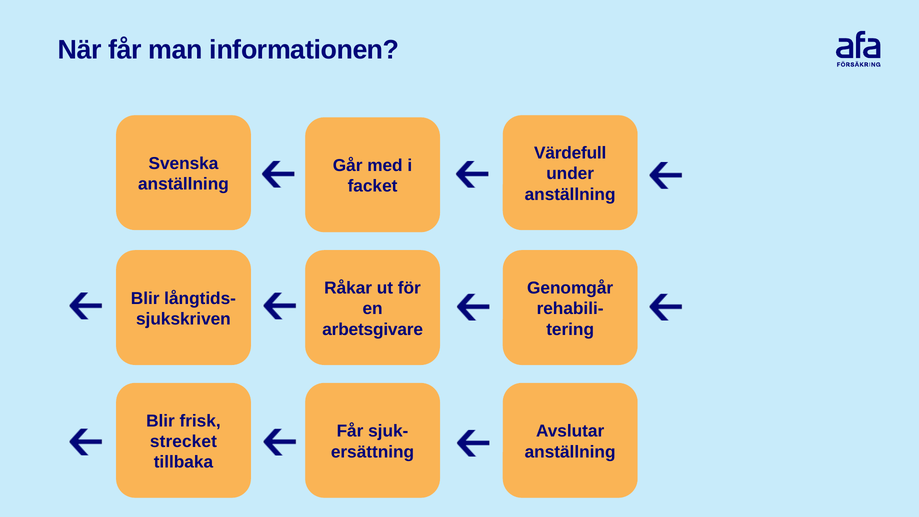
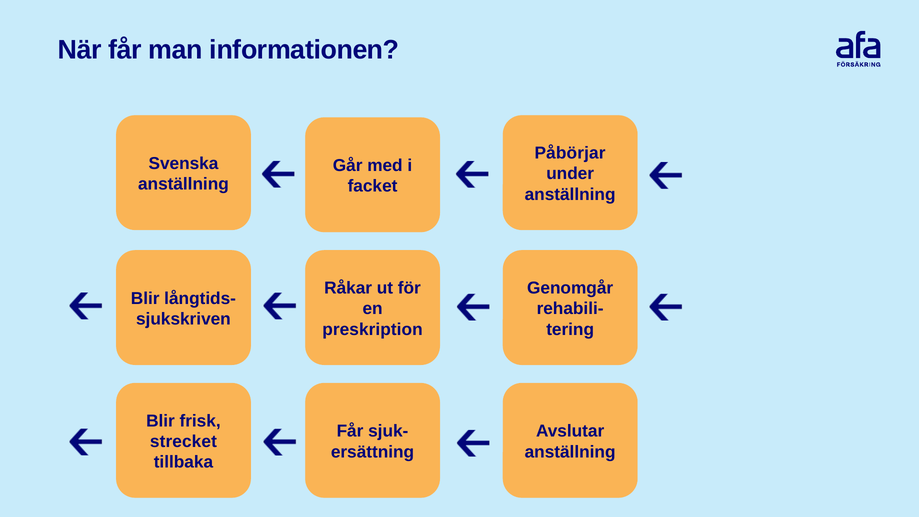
Värdefull: Värdefull -> Påbörjar (570, 153)
arbetsgivare: arbetsgivare -> preskription (373, 329)
